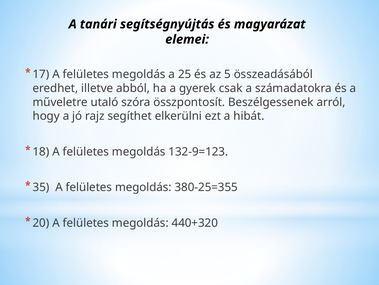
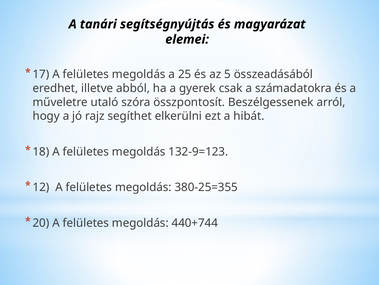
35: 35 -> 12 (41, 187)
440+320: 440+320 -> 440+744 (195, 222)
